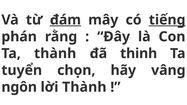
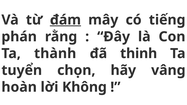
tiếng underline: present -> none (167, 20)
ngôn: ngôn -> hoàn (19, 87)
lời Thành: Thành -> Không (84, 87)
